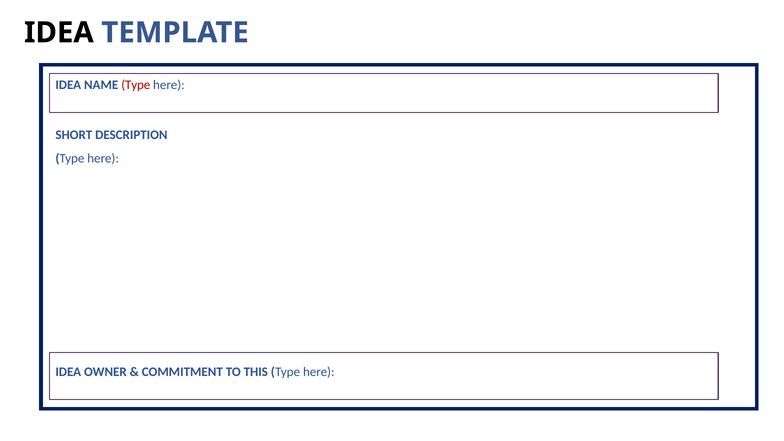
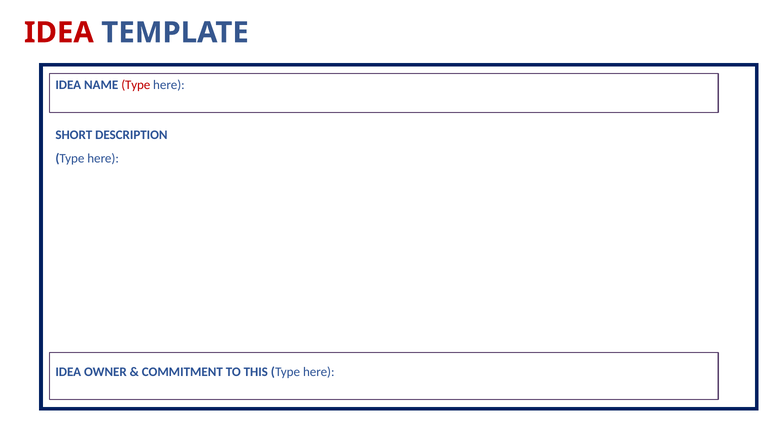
IDEA colour: black -> red (59, 33)
